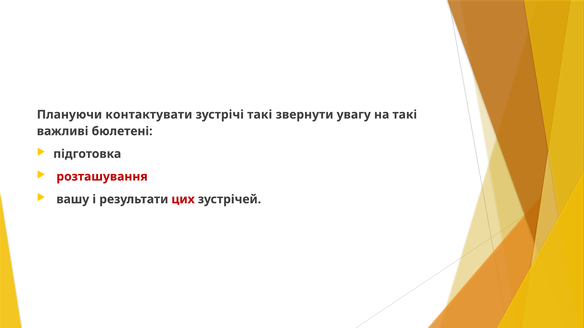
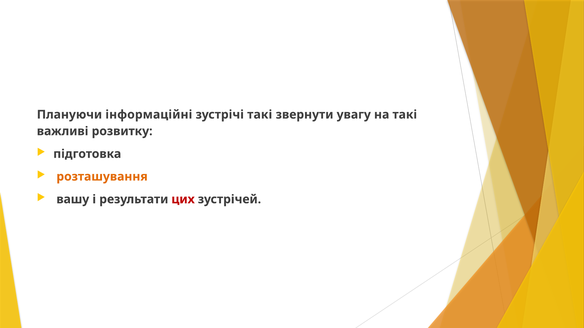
контактувати: контактувати -> інформаційні (149, 115)
бюлетені: бюлетені -> розвитку (122, 131)
розташування colour: red -> orange (102, 177)
